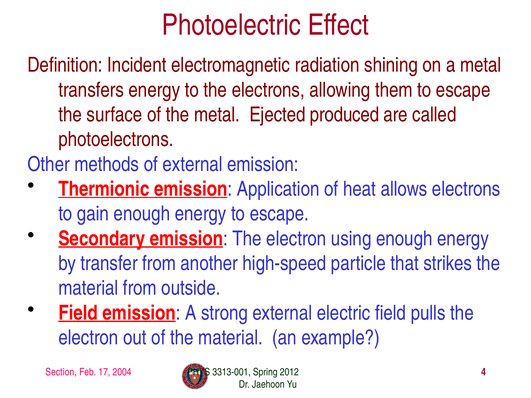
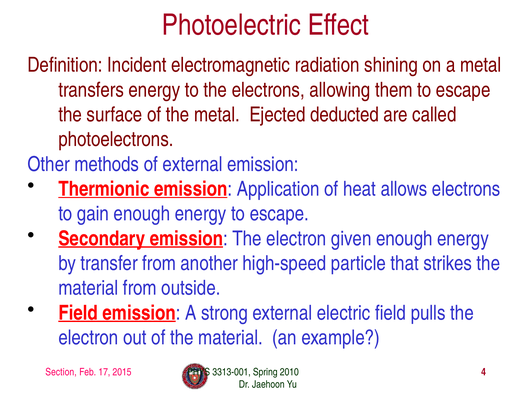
produced: produced -> deducted (345, 115)
using: using -> given (351, 239)
2004: 2004 -> 2015 (122, 372)
2012: 2012 -> 2010 (289, 372)
